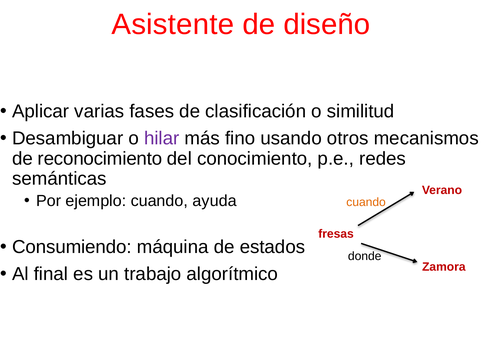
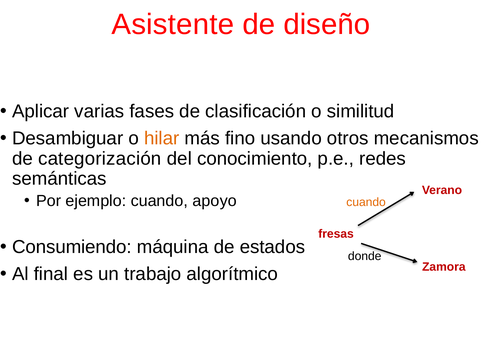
hilar colour: purple -> orange (162, 139)
reconocimiento: reconocimiento -> categorización (100, 159)
ayuda: ayuda -> apoyo (215, 201)
